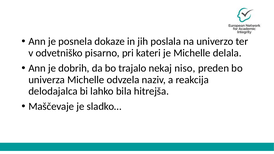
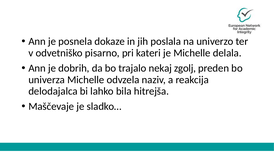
niso: niso -> zgolj (185, 68)
